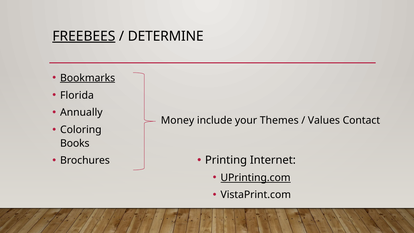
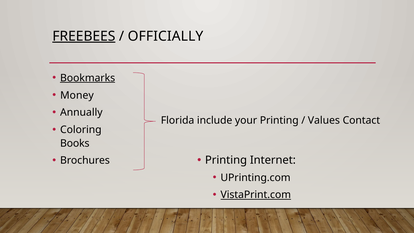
DETERMINE: DETERMINE -> OFFICIALLY (166, 36)
Florida: Florida -> Money (77, 95)
Money: Money -> Florida (178, 120)
your Themes: Themes -> Printing (279, 120)
UPrinting.com underline: present -> none (256, 178)
VistaPrint.com underline: none -> present (256, 195)
